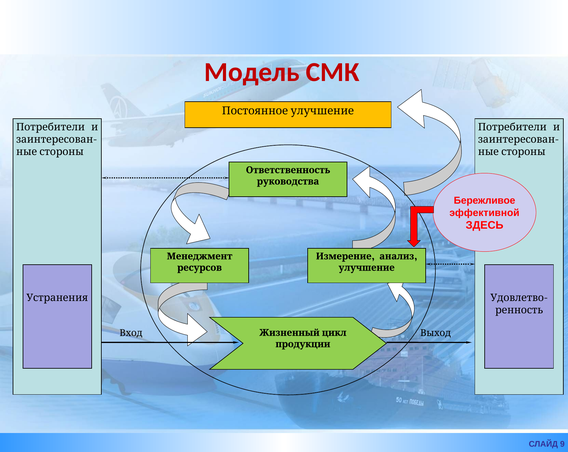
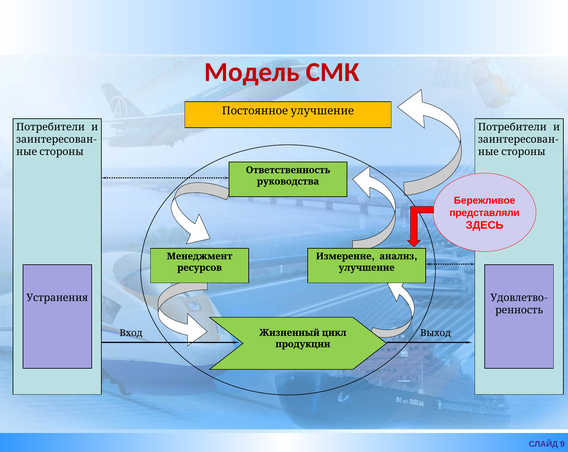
эффективной: эффективной -> представляли (485, 213)
